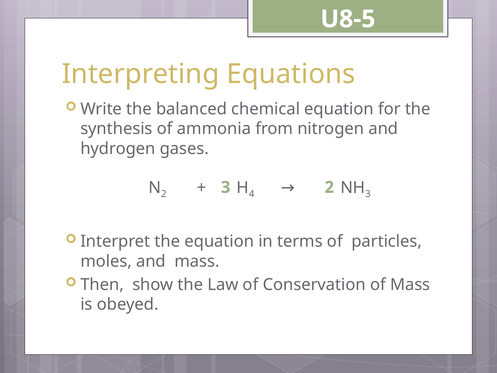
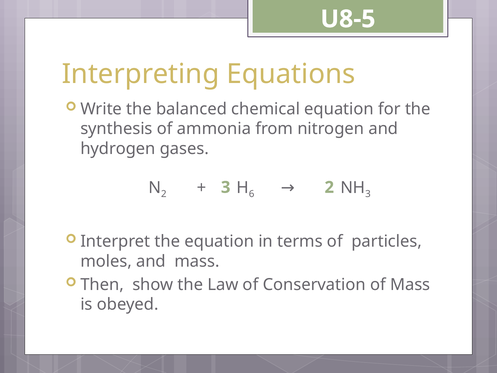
4: 4 -> 6 (252, 194)
